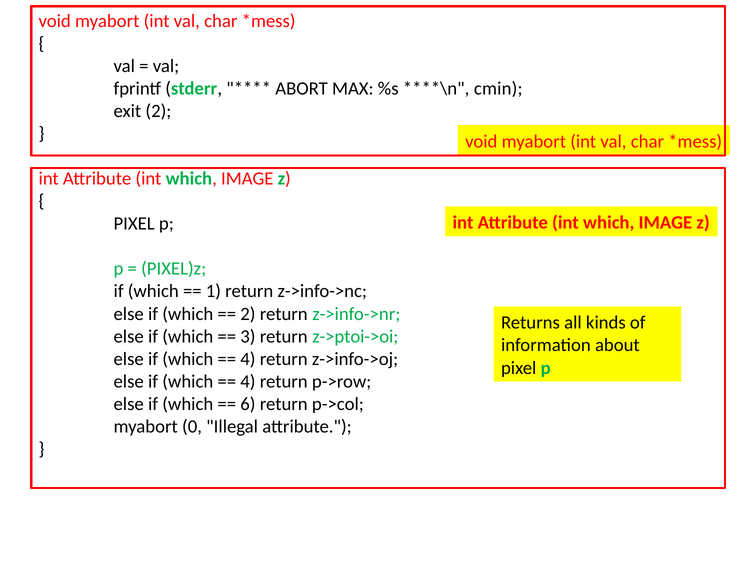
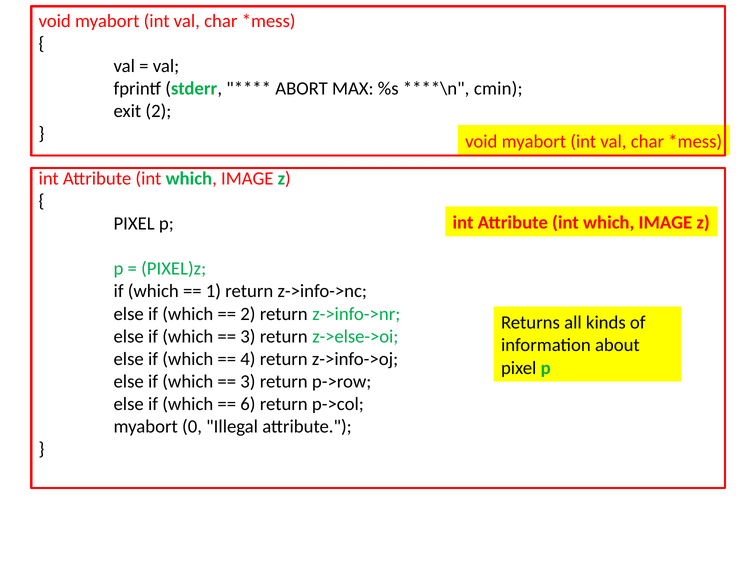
z->ptoi->oi: z->ptoi->oi -> z->else->oi (355, 336)
4: 4 -> 3 (248, 381)
